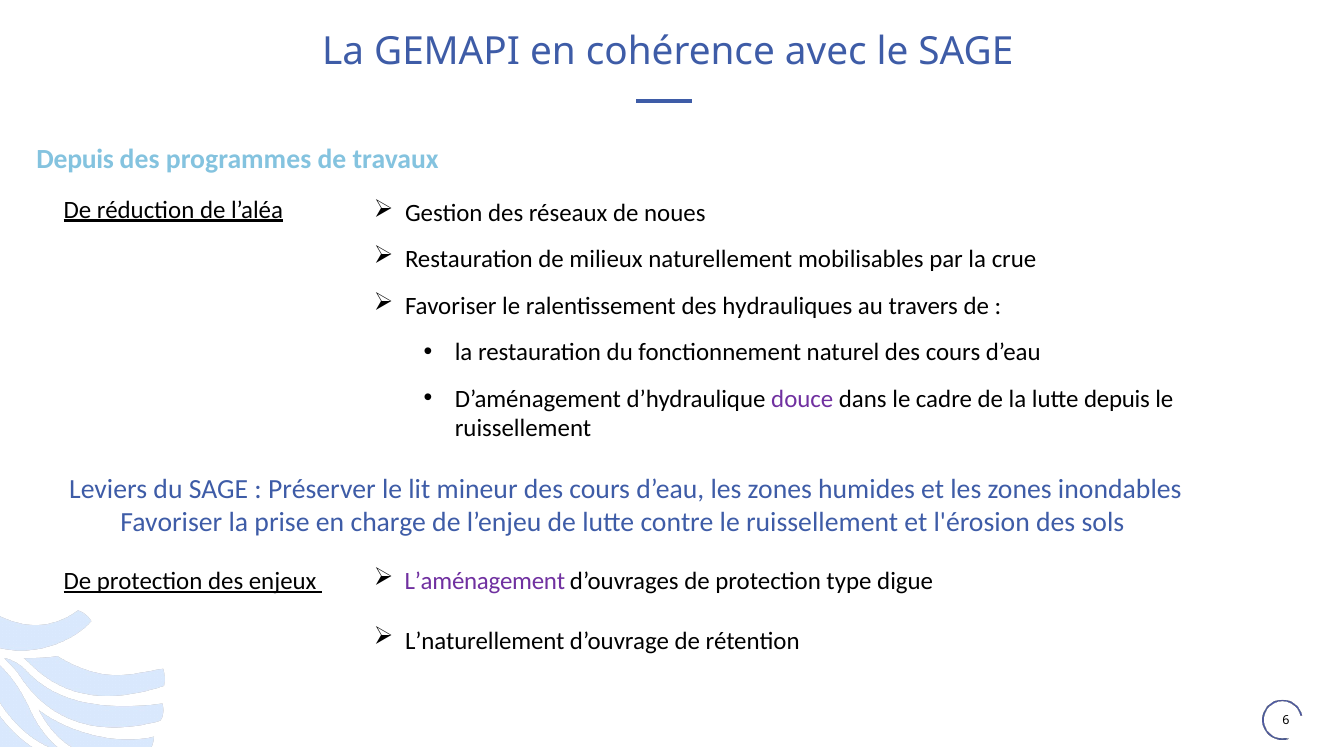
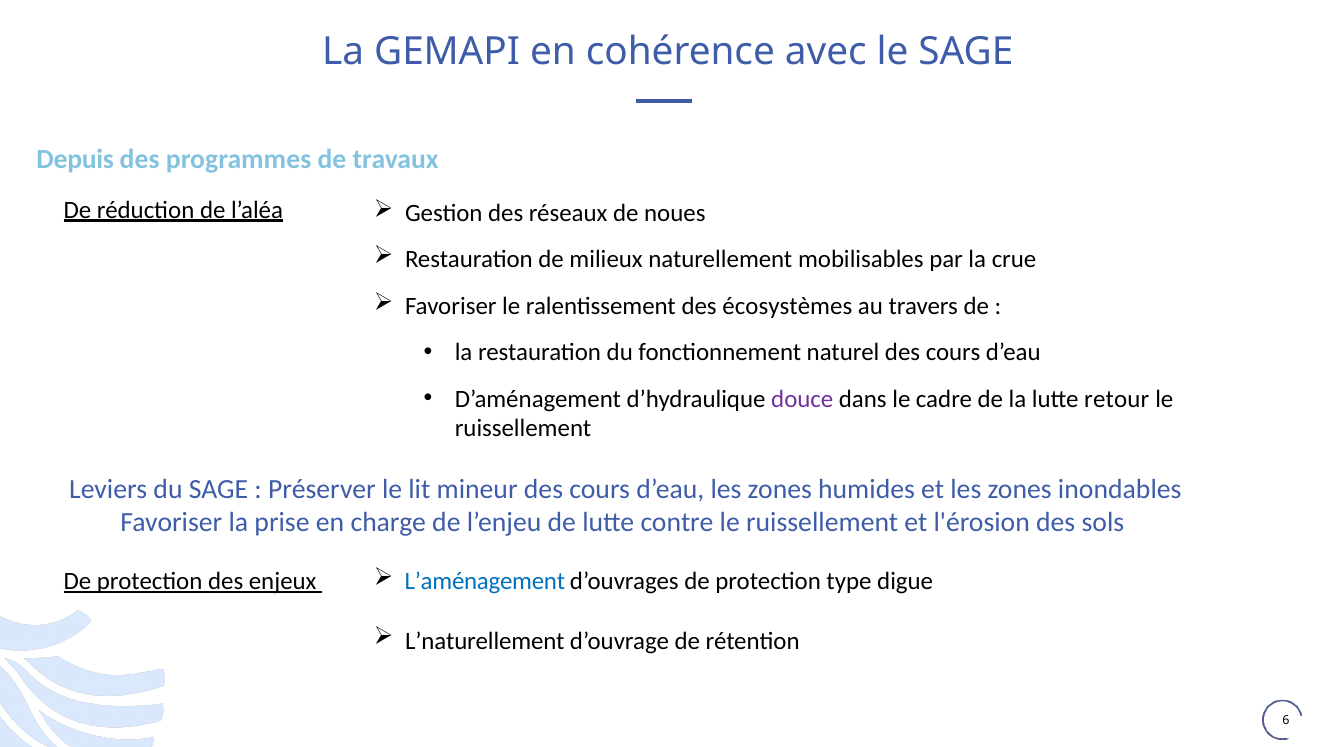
hydrauliques: hydrauliques -> écosystèmes (787, 306)
lutte depuis: depuis -> retour (1117, 399)
L’aménagement colour: purple -> blue (485, 581)
